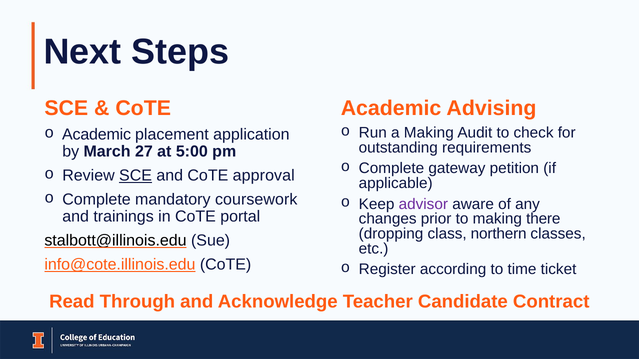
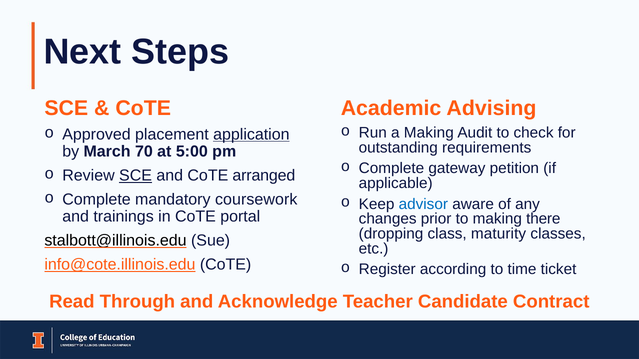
Academic: Academic -> Approved (97, 135)
application underline: none -> present (251, 135)
27: 27 -> 70 (144, 152)
approval: approval -> arranged (264, 176)
advisor colour: purple -> blue (423, 204)
northern: northern -> maturity (499, 234)
